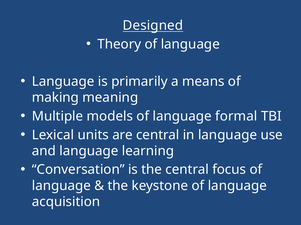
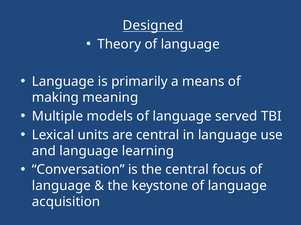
formal: formal -> served (236, 117)
